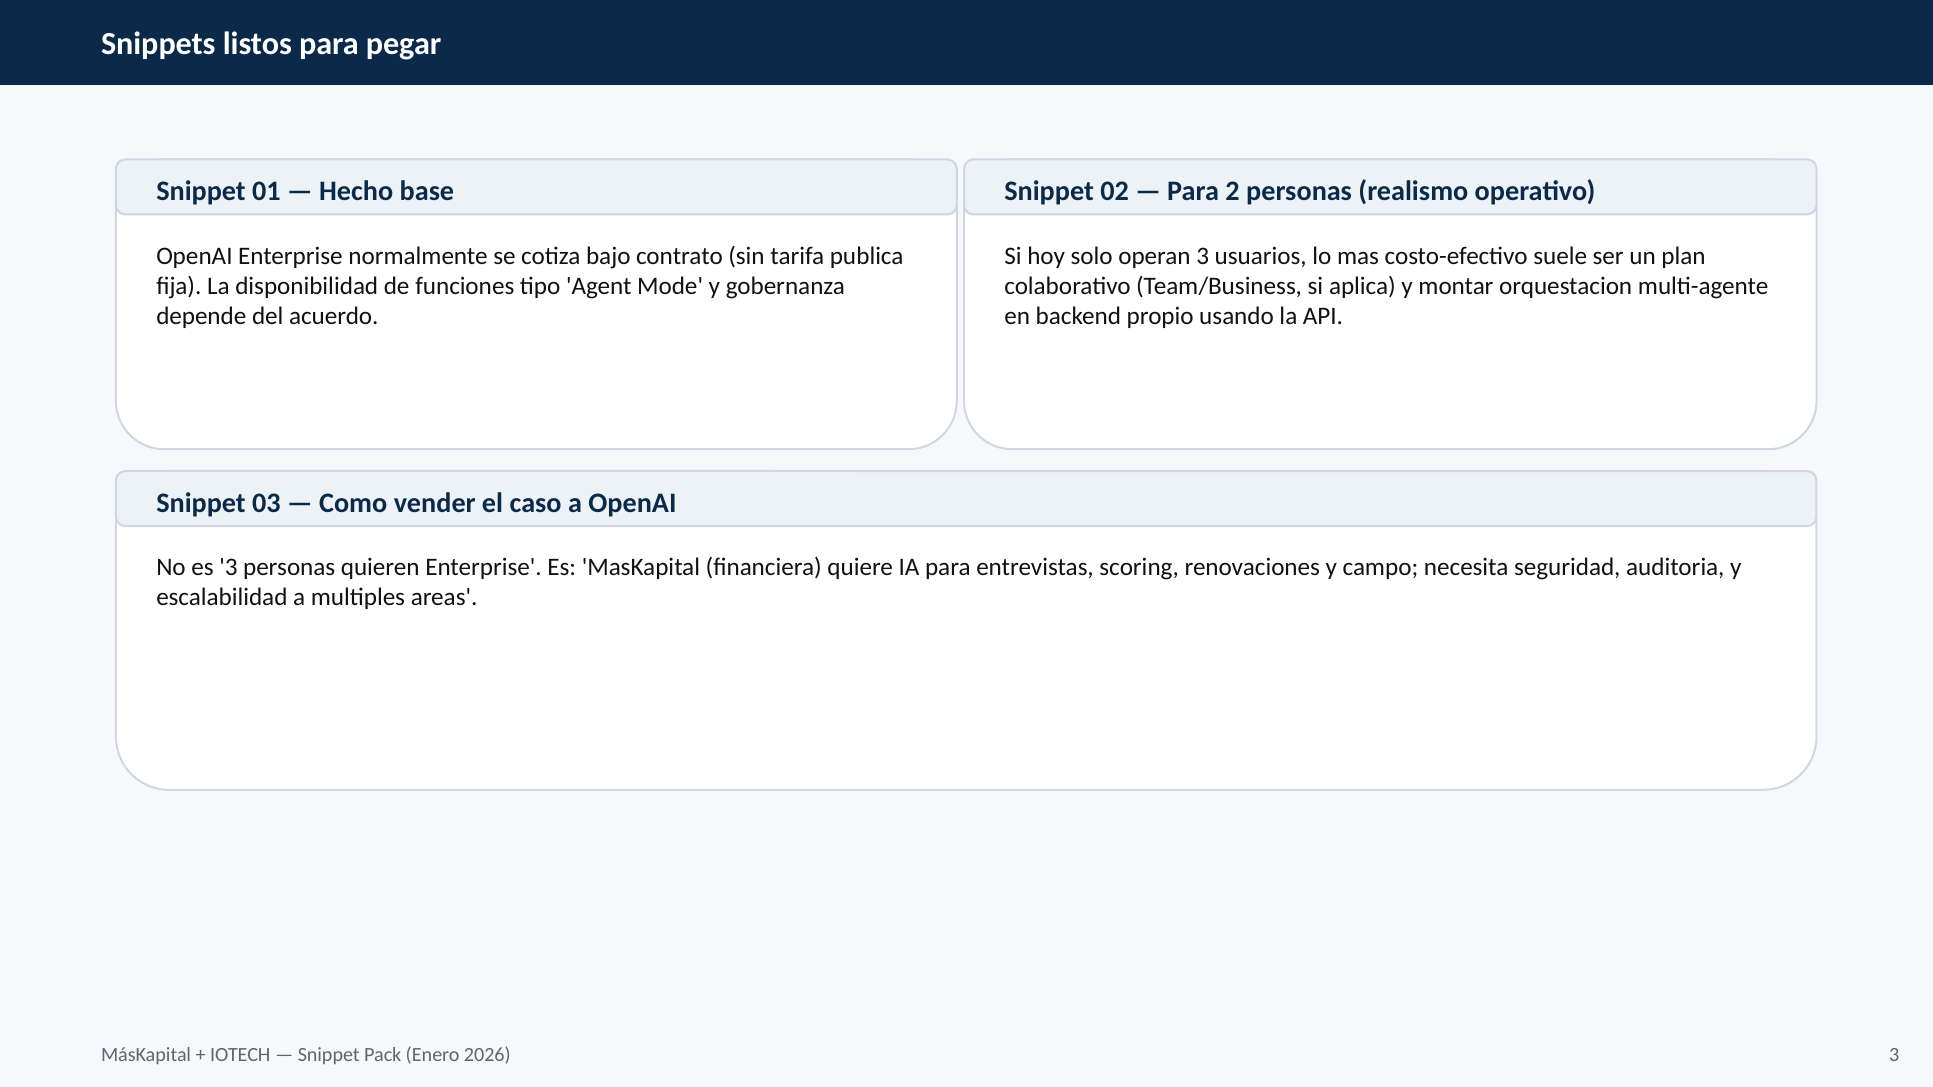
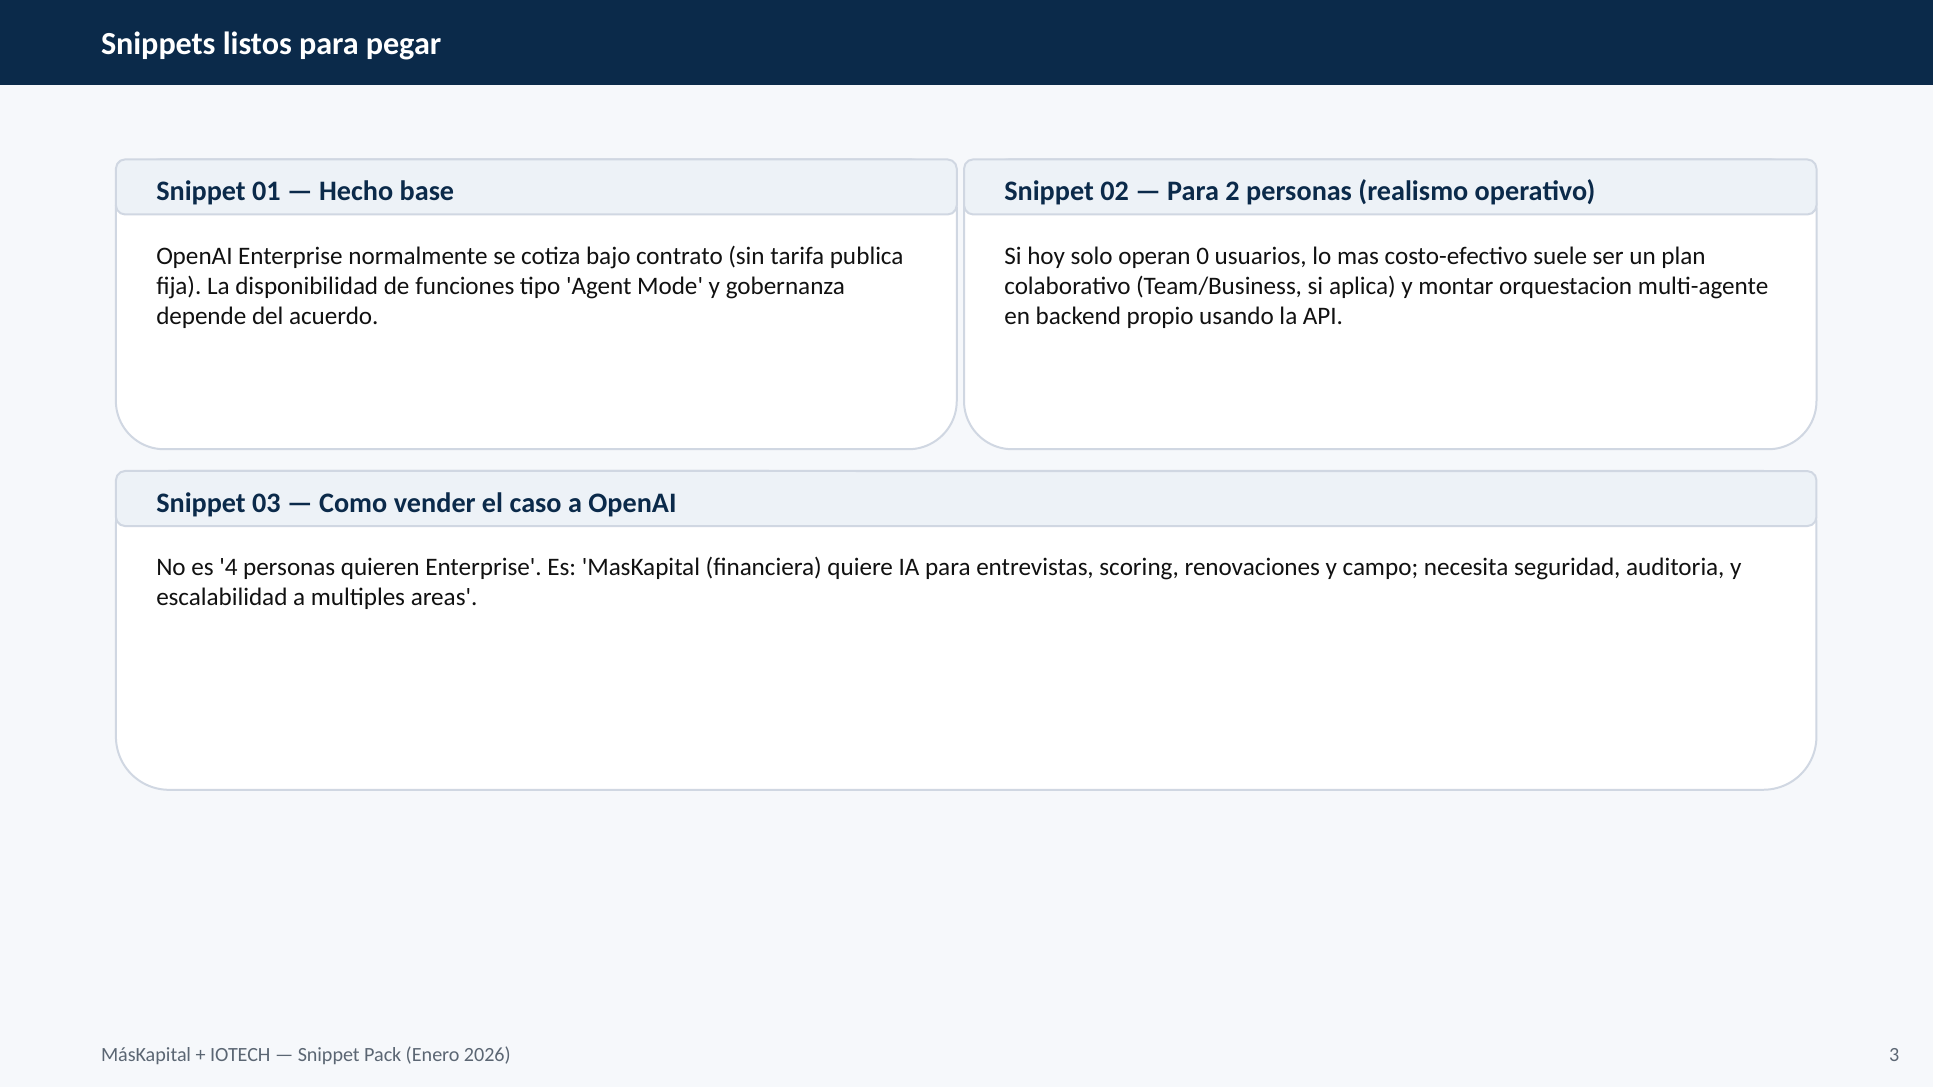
operan 3: 3 -> 0 (1203, 256)
es 3: 3 -> 4 (228, 568)
